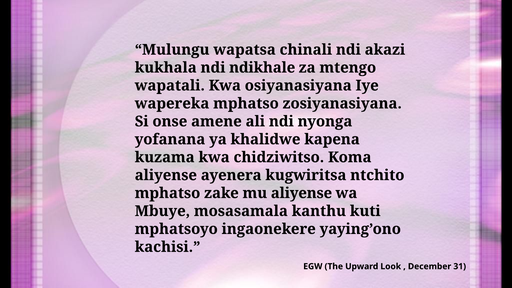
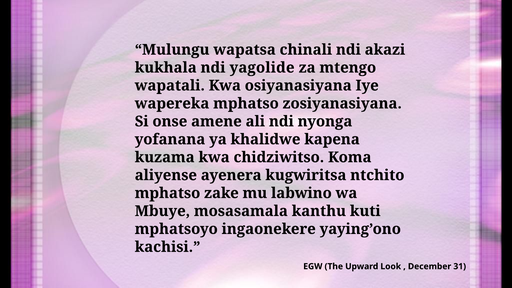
ndikhale: ndikhale -> yagolide (262, 68)
mu aliyense: aliyense -> labwino (301, 193)
